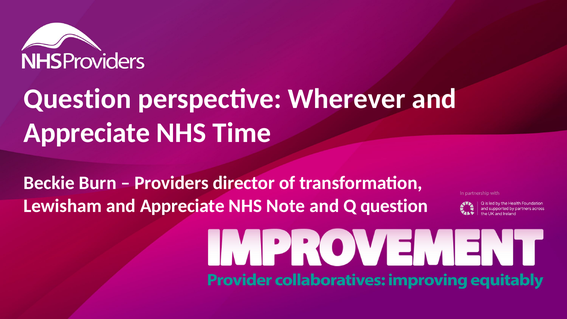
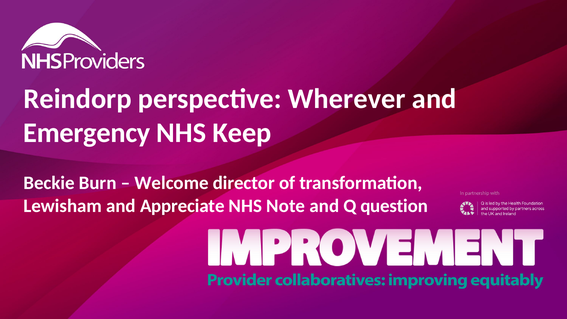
Question: Question -> Reindorp (78, 99)
Appreciate: Appreciate -> Emergency (87, 133)
Time: Time -> Keep (242, 133)
Providers: Providers -> Welcome (172, 183)
